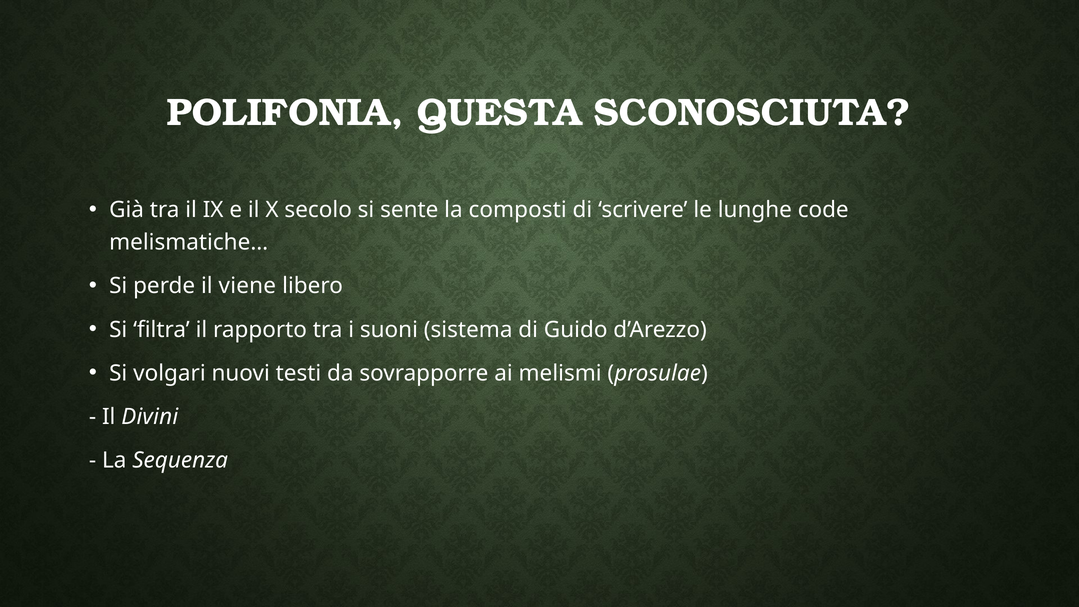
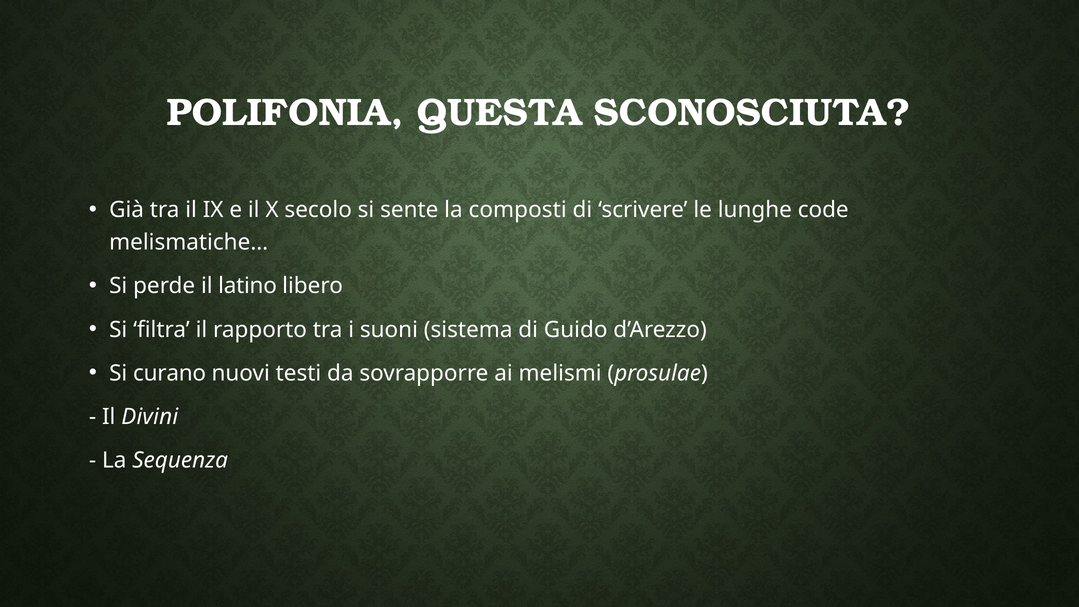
viene: viene -> latino (248, 286)
volgari: volgari -> curano (170, 373)
